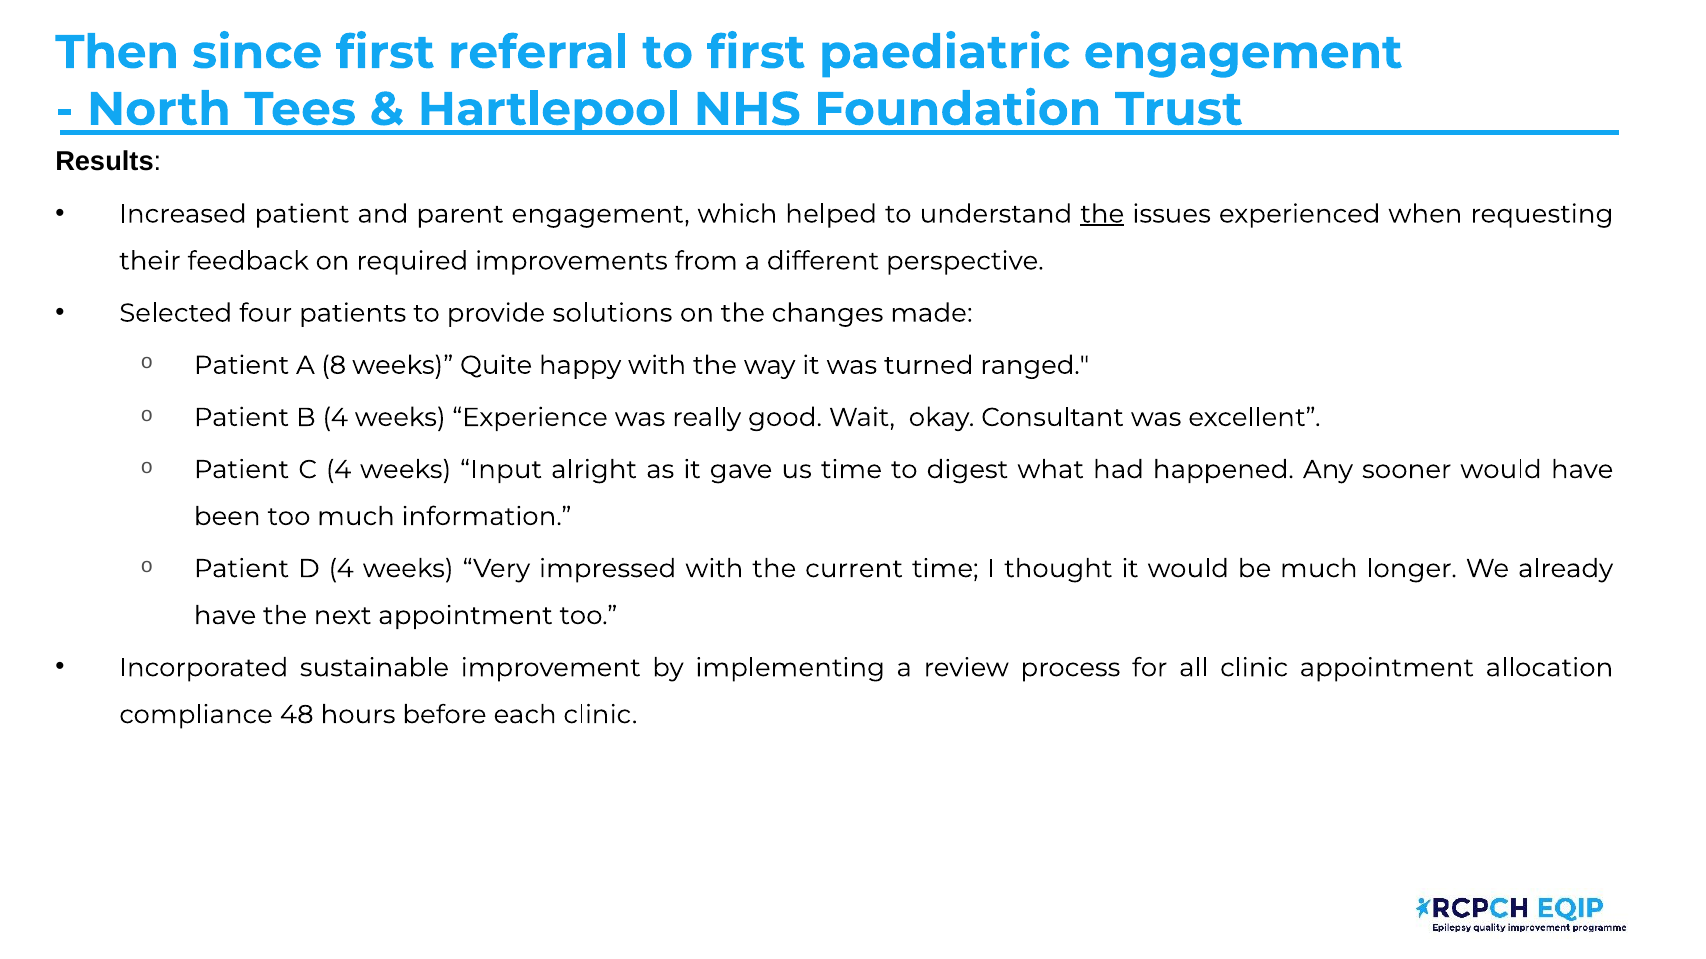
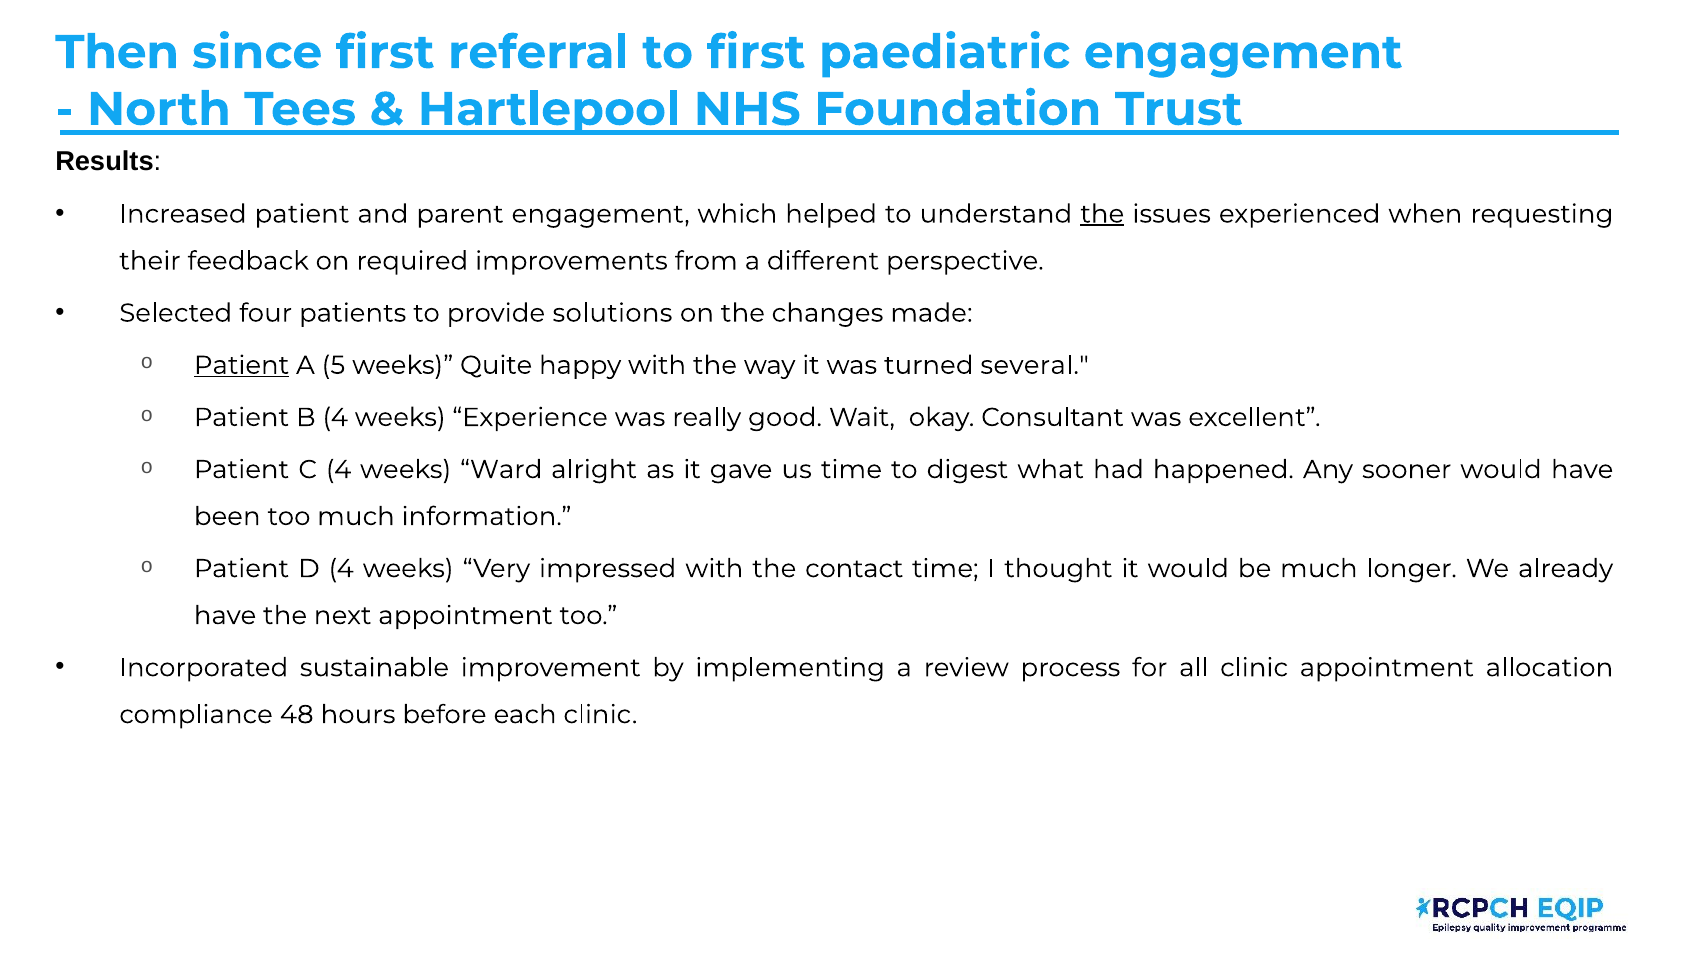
Patient underline: none -> present (242, 366)
8: 8 -> 5 (333, 366)
ranged: ranged -> several (1035, 366)
Input: Input -> Ward (501, 470)
current: current -> contact (854, 569)
